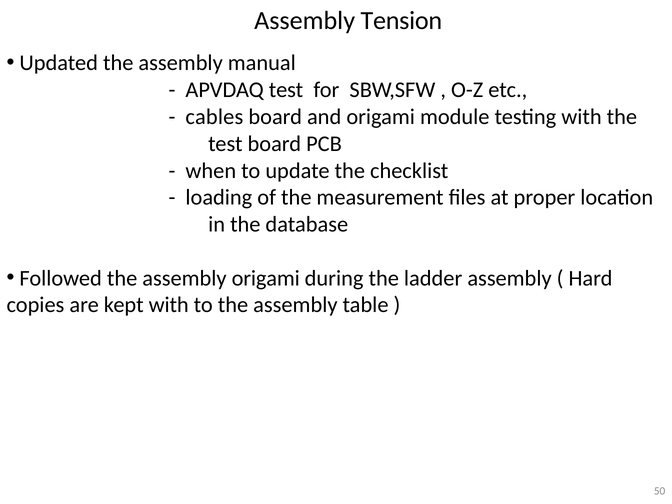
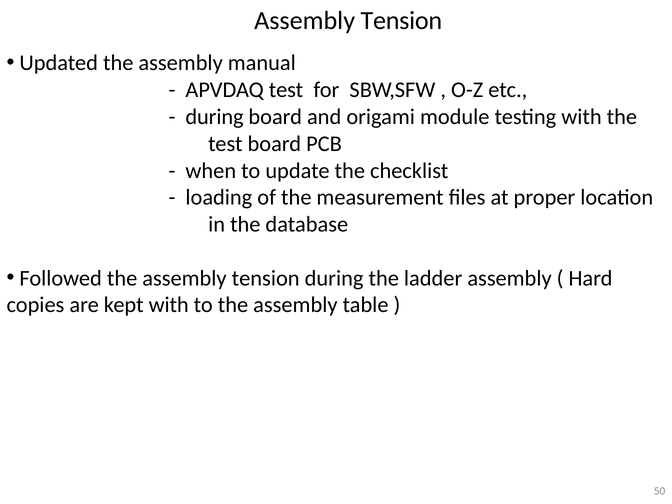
cables: cables -> during (215, 117)
the assembly origami: origami -> tension (266, 278)
